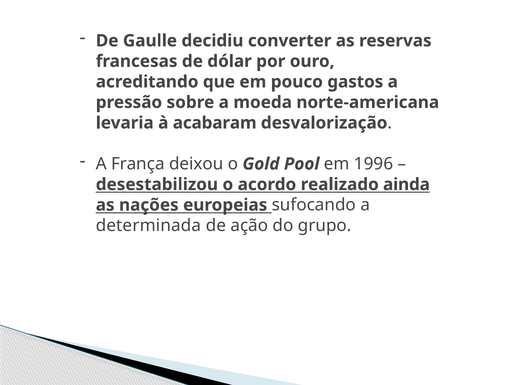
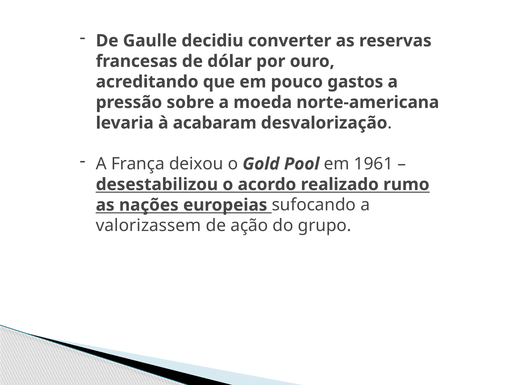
1996: 1996 -> 1961 (374, 164)
ainda: ainda -> rumo (406, 184)
determinada: determinada -> valorizassem (149, 225)
